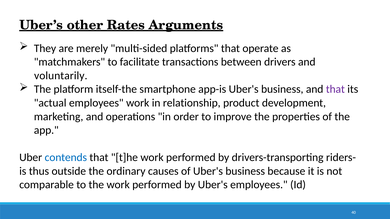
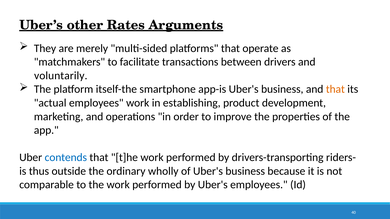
that colour: purple -> orange (335, 89)
relationship: relationship -> establishing (192, 103)
causes: causes -> wholly (163, 171)
